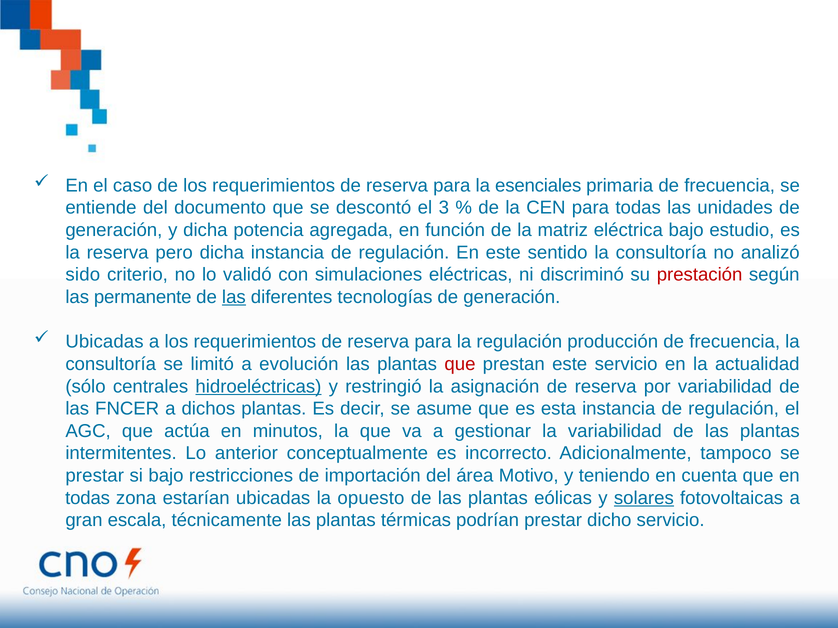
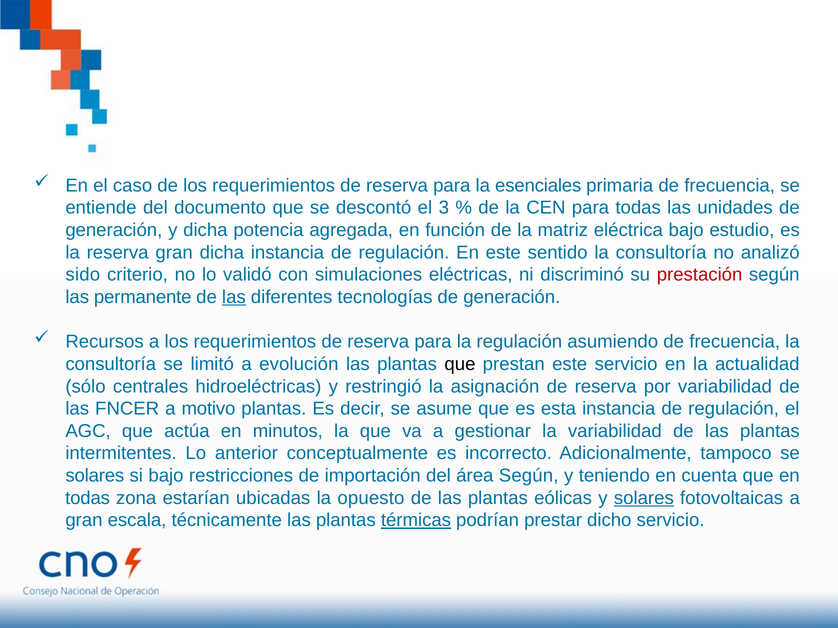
reserva pero: pero -> gran (174, 253)
Ubicadas: Ubicadas -> Recursos (105, 342)
producción: producción -> asumiendo (613, 342)
que colour: red -> black (460, 364)
hidroeléctricas underline: present -> none (258, 387)
dichos: dichos -> motivo (208, 409)
prestar: prestar -> solares (95, 476)
área Motivo: Motivo -> Según (529, 476)
térmicas underline: none -> present (416, 521)
